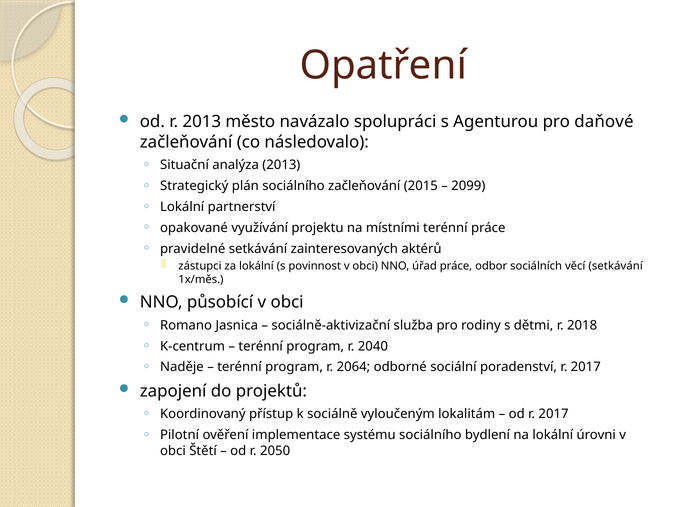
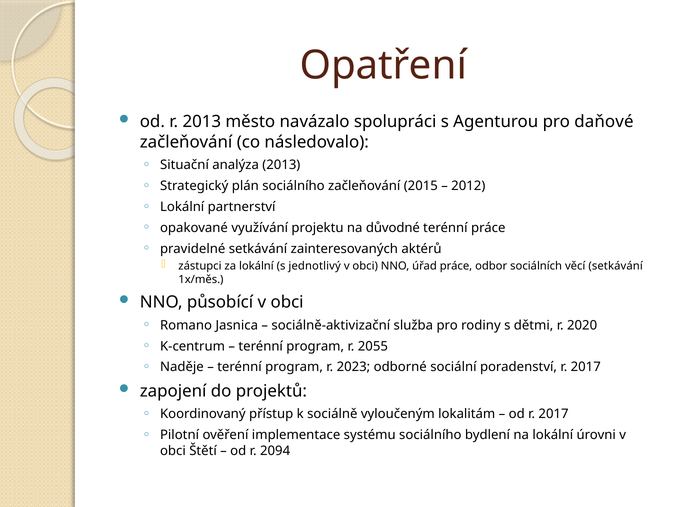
2099: 2099 -> 2012 (468, 186)
místními: místními -> důvodné (393, 228)
povinnost: povinnost -> jednotlivý (315, 266)
2018: 2018 -> 2020 (582, 325)
2040: 2040 -> 2055 (373, 346)
2064: 2064 -> 2023 (353, 367)
2050: 2050 -> 2094 (275, 451)
